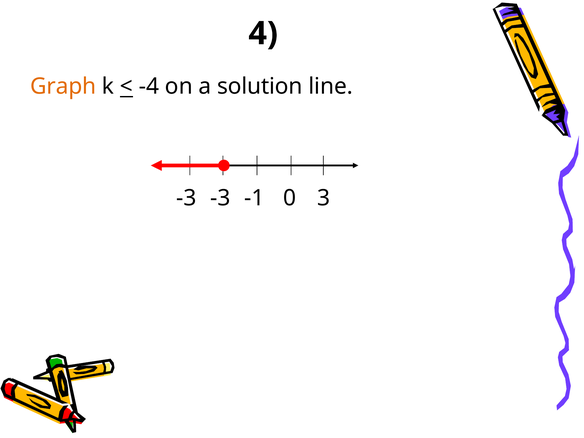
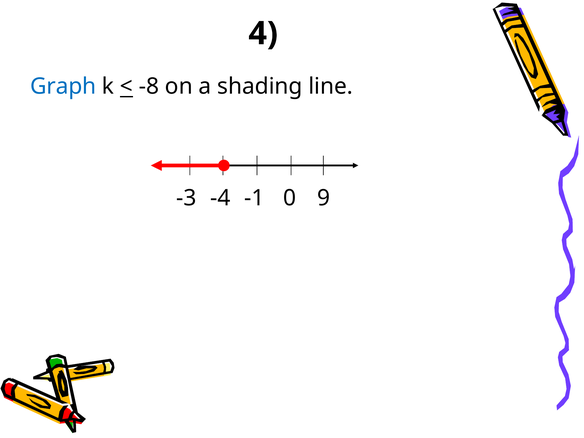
Graph colour: orange -> blue (63, 86)
-4: -4 -> -8 (149, 86)
solution: solution -> shading (260, 86)
-3 -3: -3 -> -4 (220, 198)
3: 3 -> 9 (324, 198)
